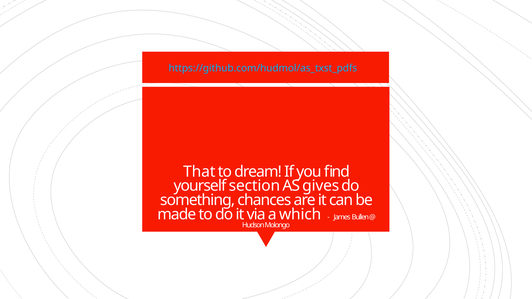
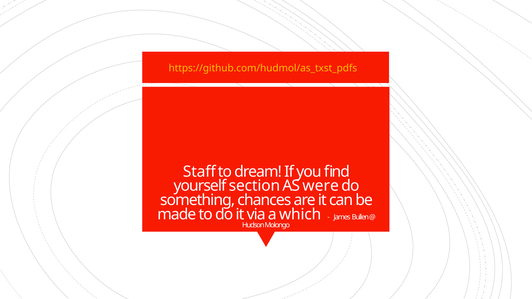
https://github.com/hudmol/as_txst_pdfs colour: light blue -> yellow (263, 68)
That: That -> Staff (199, 172)
gives: gives -> were (321, 186)
